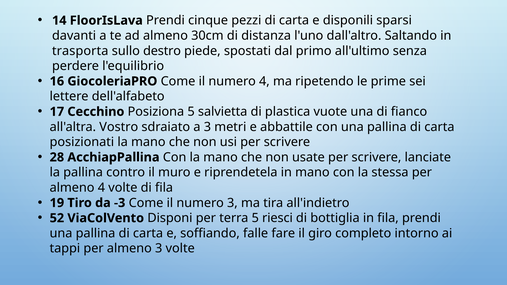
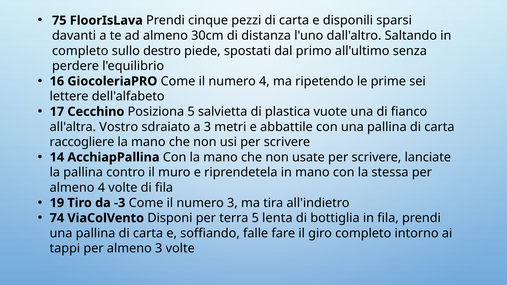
14: 14 -> 75 (59, 20)
trasporta: trasporta -> completo (80, 51)
posizionati: posizionati -> raccogliere (82, 142)
28: 28 -> 14 (57, 157)
52: 52 -> 74 (57, 218)
riesci: riesci -> lenta (277, 218)
